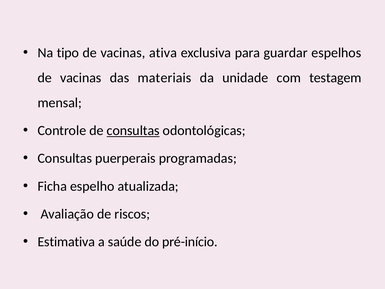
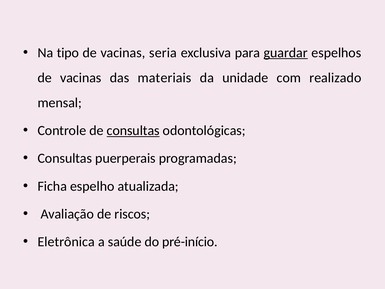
ativa: ativa -> seria (163, 53)
guardar underline: none -> present (286, 53)
testagem: testagem -> realizado (335, 78)
Estimativa: Estimativa -> Eletrônica (66, 242)
